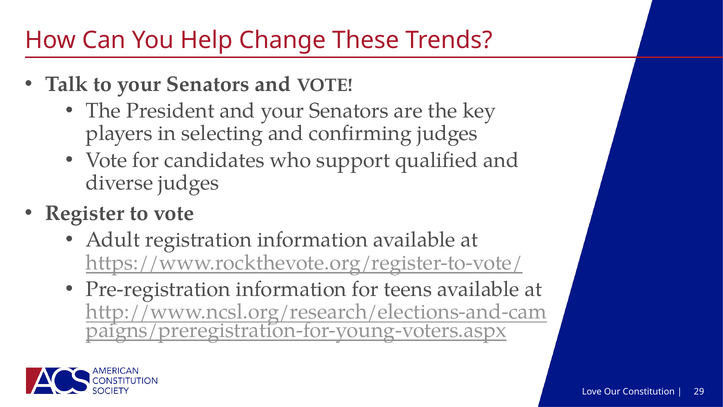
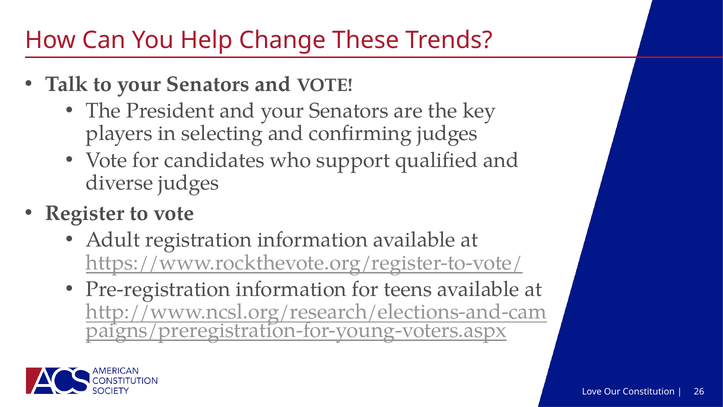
29: 29 -> 26 (699, 392)
